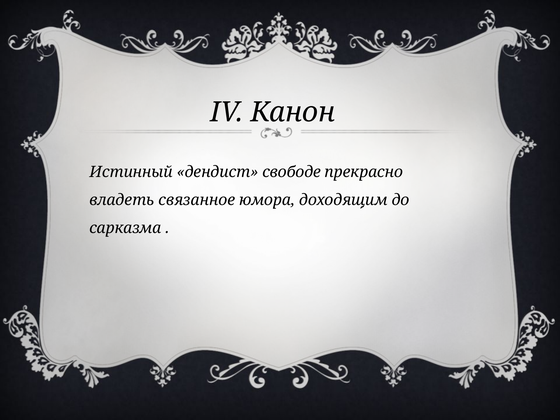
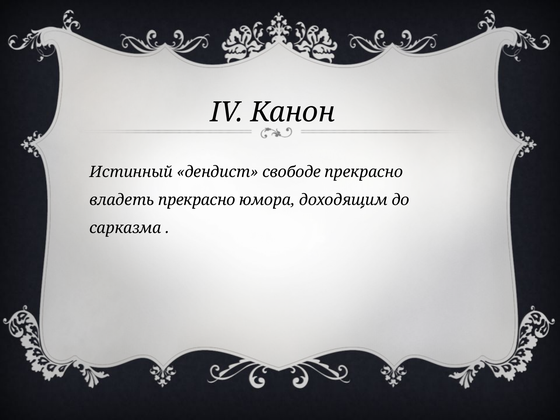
владеть связанное: связанное -> прекрасно (197, 200)
